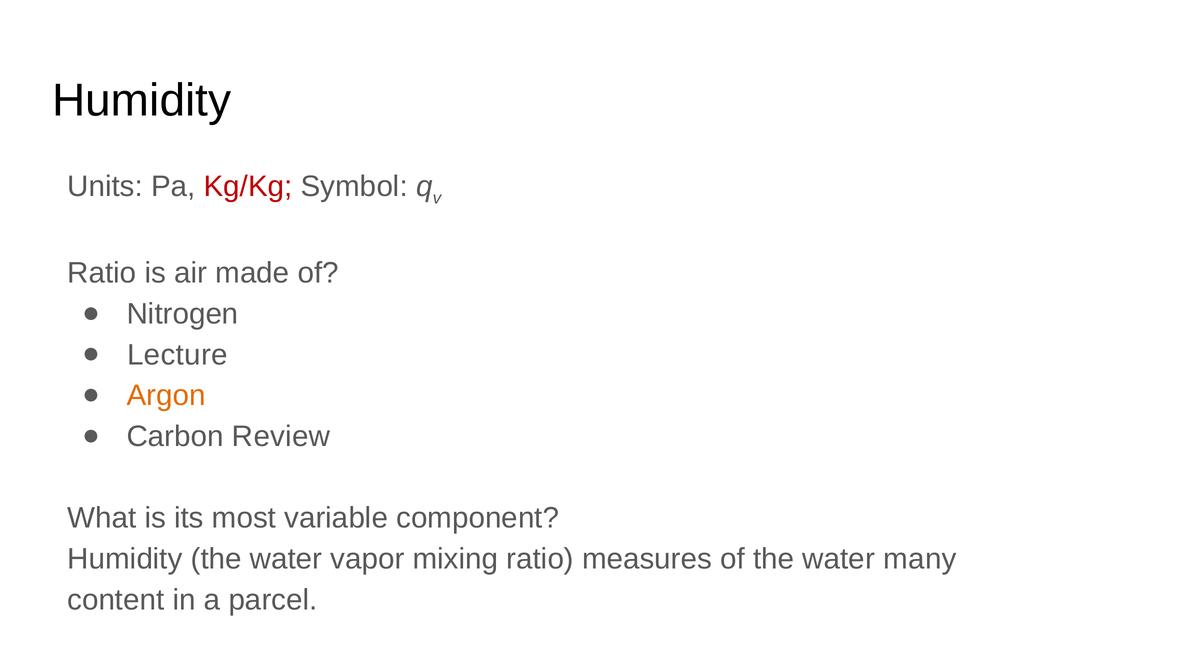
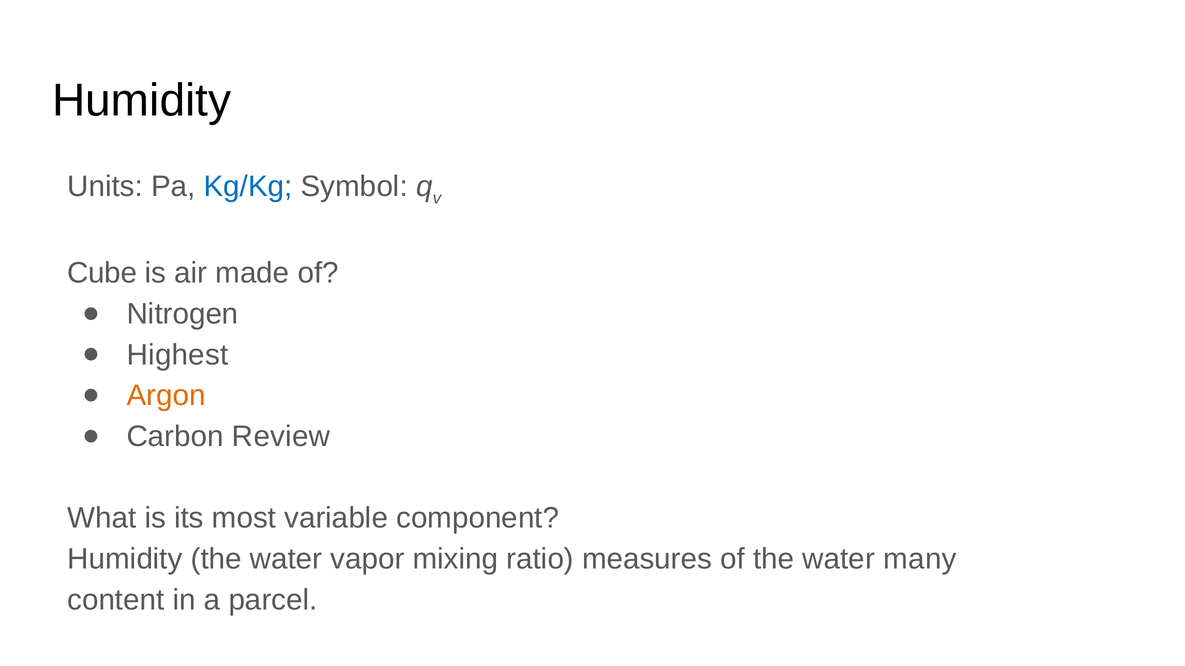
Kg/Kg colour: red -> blue (248, 187)
Ratio: Ratio -> Cube (102, 273)
Lecture: Lecture -> Highest (178, 355)
